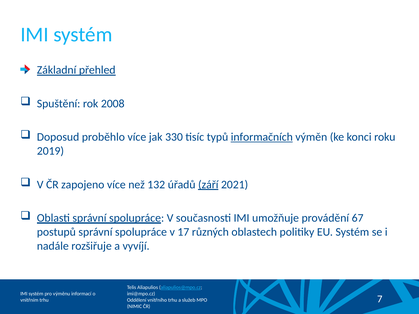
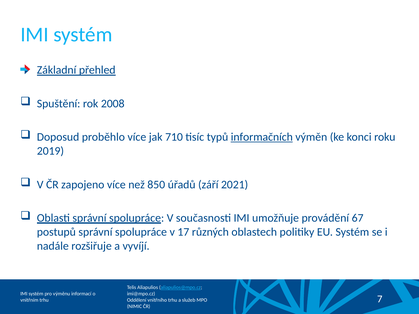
330: 330 -> 710 (174, 137)
132: 132 -> 850 (156, 185)
září underline: present -> none (208, 185)
